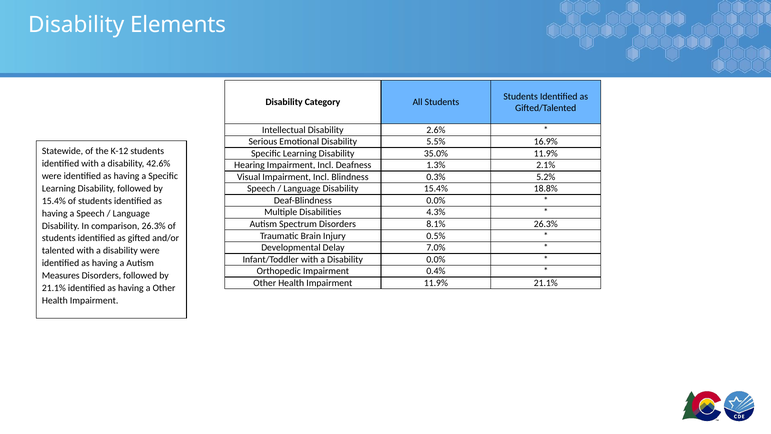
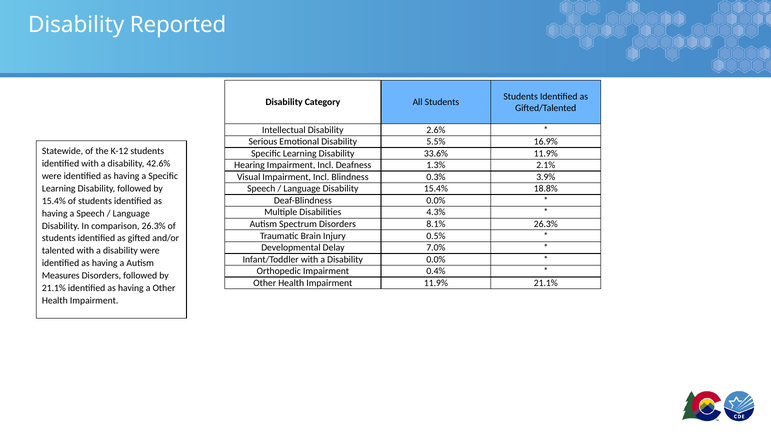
Elements: Elements -> Reported (178, 25)
35.0%: 35.0% -> 33.6% (436, 153)
5.2%: 5.2% -> 3.9% (546, 177)
